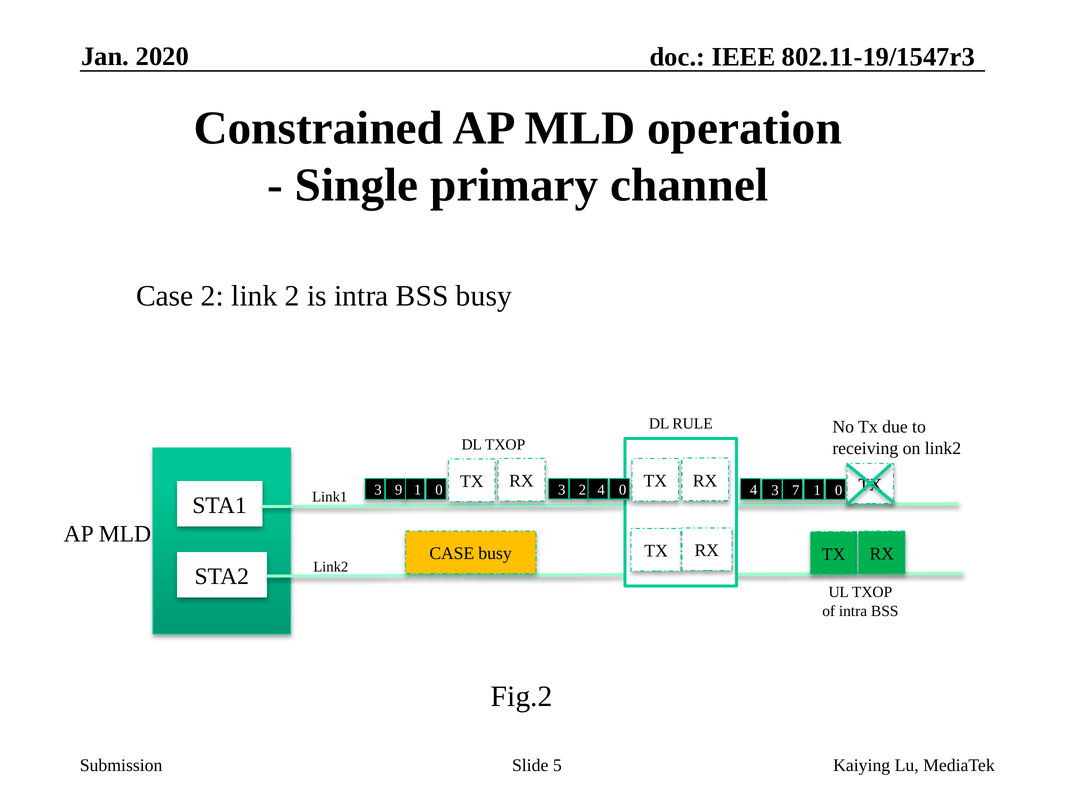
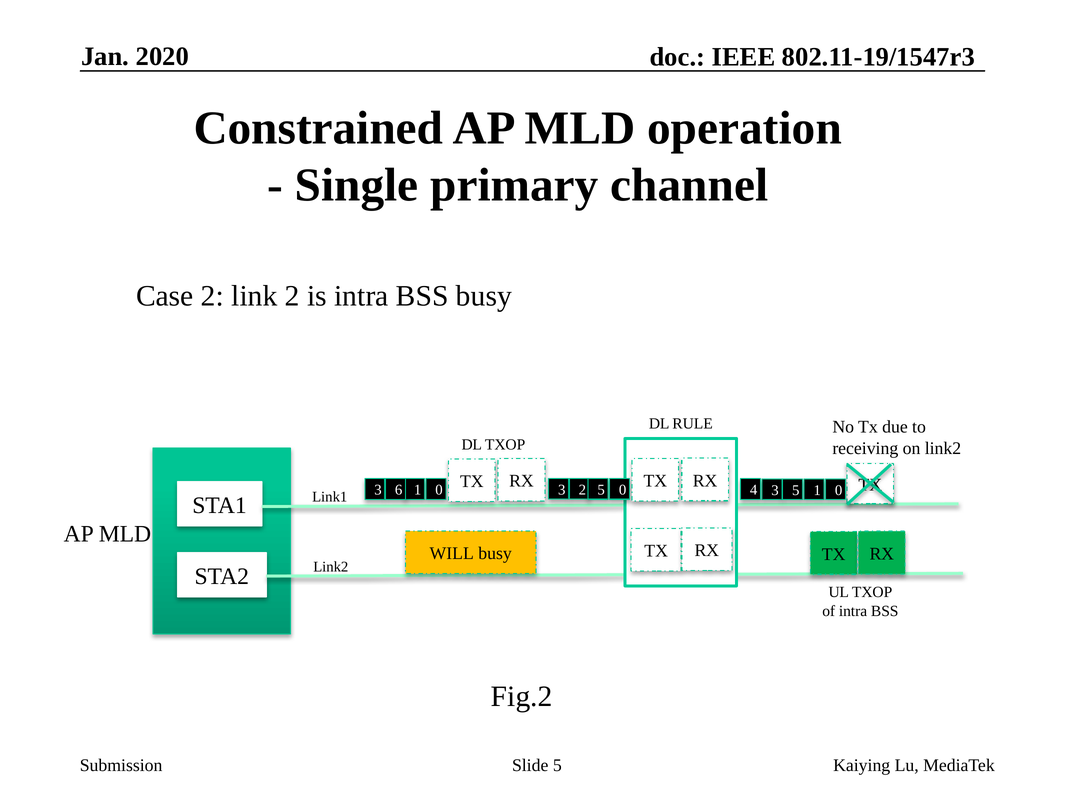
4: 4 -> 5 (601, 490)
9: 9 -> 6 (399, 491)
7: 7 -> 5 (796, 491)
CASE: CASE -> WILL (452, 554)
